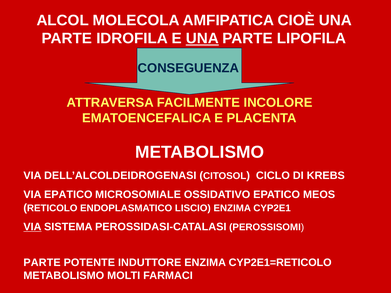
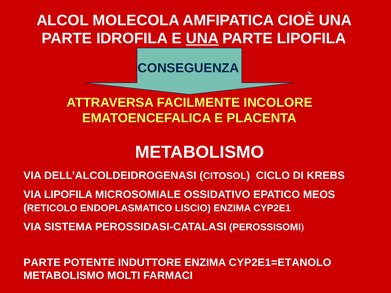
VIA EPATICO: EPATICO -> LIPOFILA (68, 195)
VIA underline: present -> none (32, 227)
CYP2E1=RETICOLO: CYP2E1=RETICOLO -> CYP2E1=ETANOLO (280, 263)
